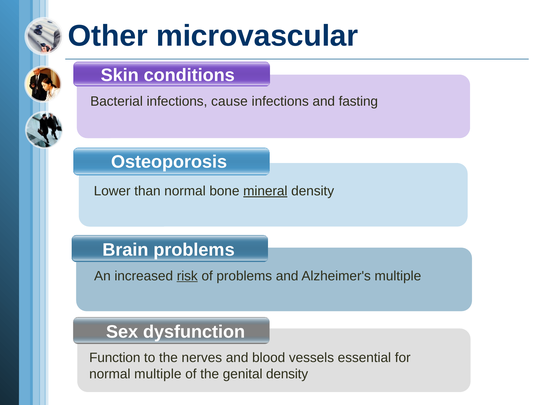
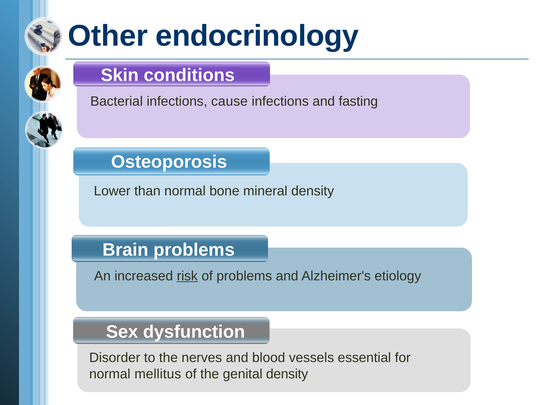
microvascular: microvascular -> endocrinology (257, 36)
mineral underline: present -> none (265, 191)
Alzheimer's multiple: multiple -> etiology (398, 276)
Function: Function -> Disorder (115, 358)
normal multiple: multiple -> mellitus (158, 375)
